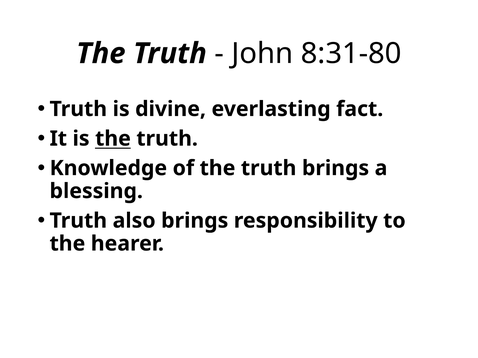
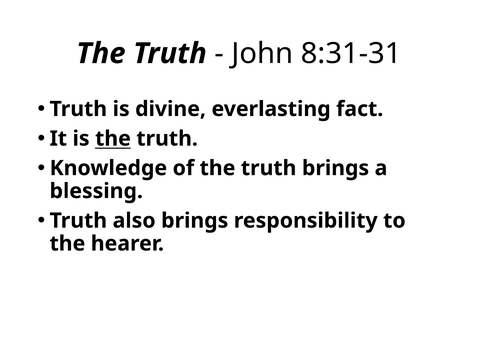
8:31-80: 8:31-80 -> 8:31-31 (351, 54)
